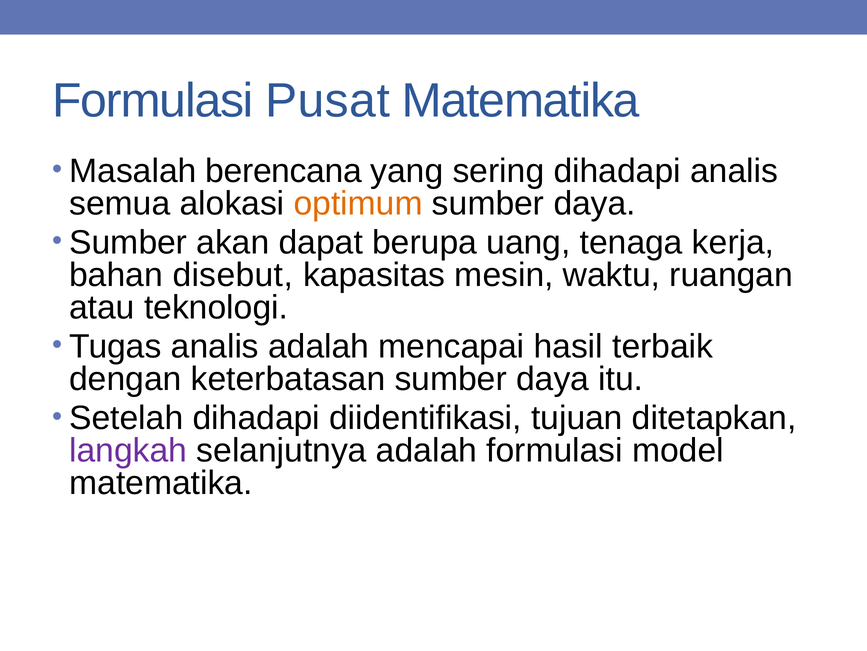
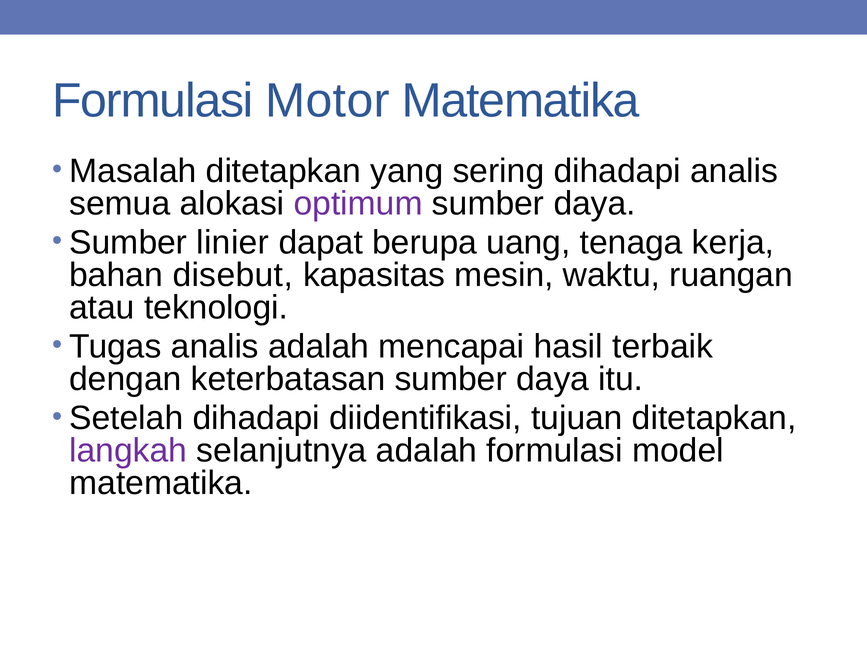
Pusat: Pusat -> Motor (328, 101)
Masalah berencana: berencana -> ditetapkan (283, 171)
optimum colour: orange -> purple (358, 203)
akan: akan -> linier (233, 242)
